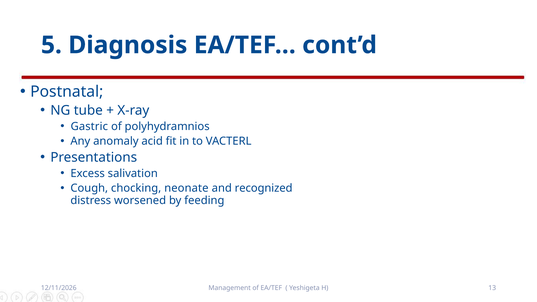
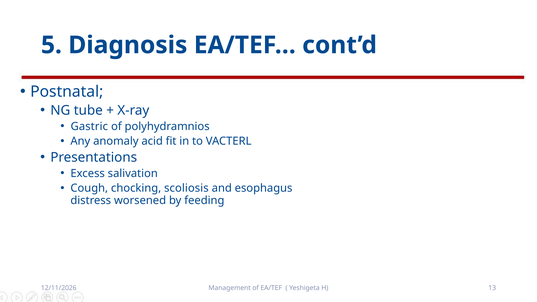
neonate: neonate -> scoliosis (186, 188)
recognized: recognized -> esophagus (264, 188)
